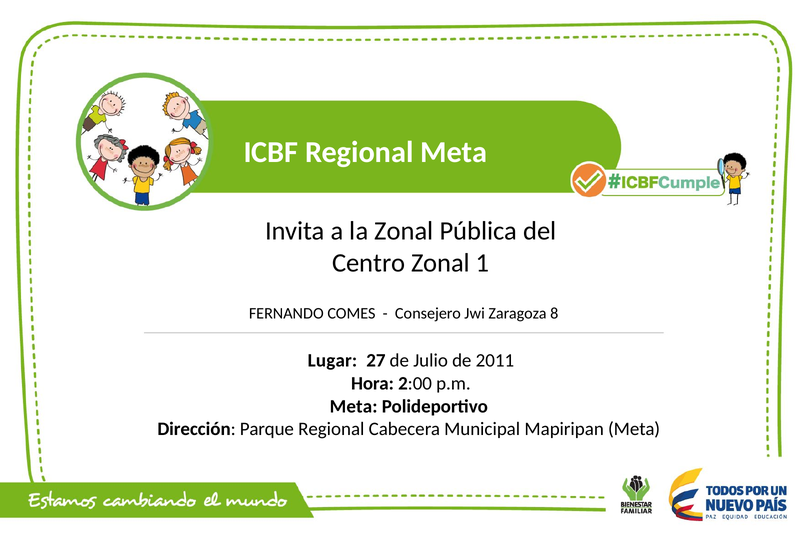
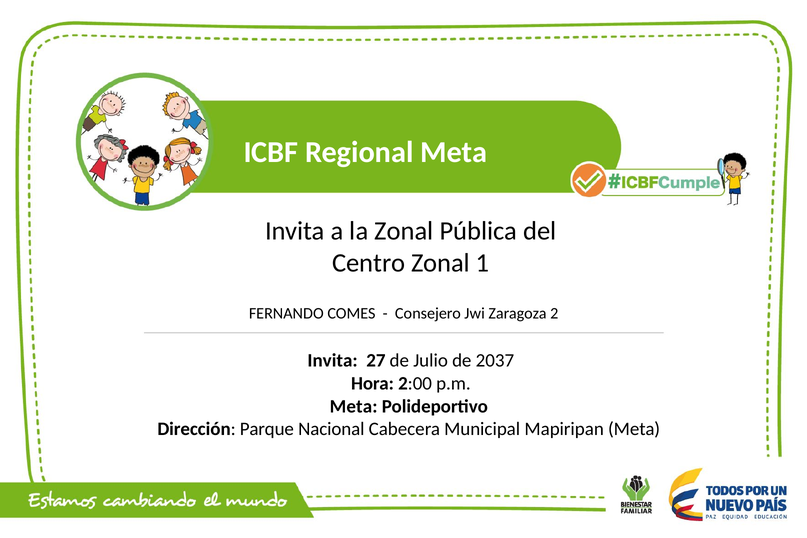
8: 8 -> 2 (554, 313)
Lugar: Lugar -> Invita (333, 361)
2011: 2011 -> 2037 (495, 361)
Parque Regional: Regional -> Nacional (331, 429)
